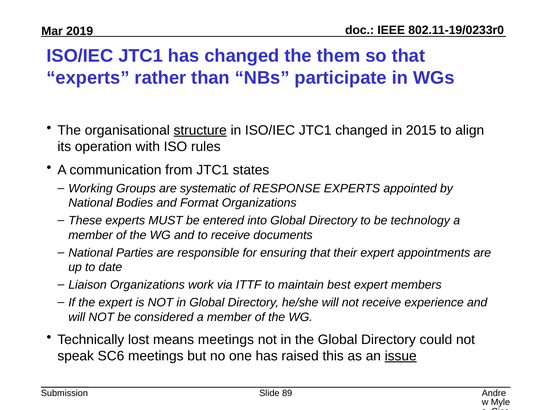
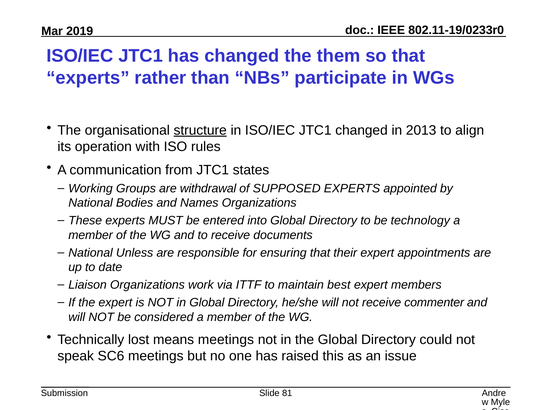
2015: 2015 -> 2013 (421, 130)
systematic: systematic -> withdrawal (208, 189)
RESPONSE: RESPONSE -> SUPPOSED (287, 189)
Format: Format -> Names (199, 203)
Parties: Parties -> Unless (135, 253)
experience: experience -> commenter (434, 303)
issue underline: present -> none (401, 356)
89: 89 -> 81 (287, 393)
